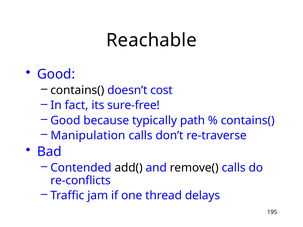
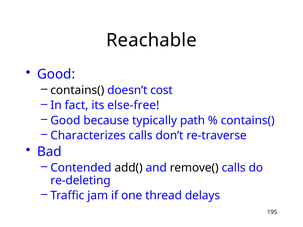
sure-free: sure-free -> else-free (133, 105)
Manipulation: Manipulation -> Characterizes (88, 136)
re-conflicts: re-conflicts -> re-deleting (81, 181)
